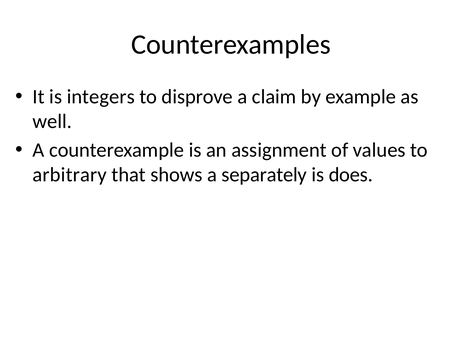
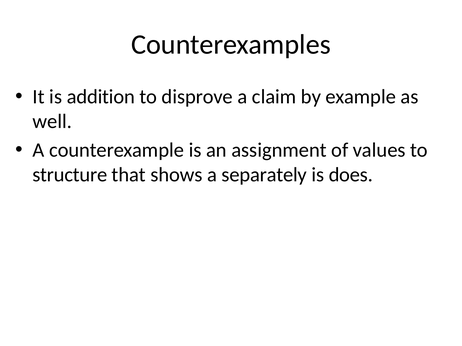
integers: integers -> addition (101, 97)
arbitrary: arbitrary -> structure (70, 175)
